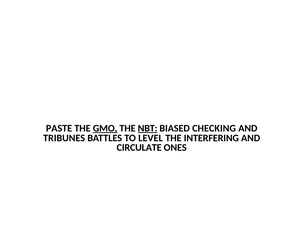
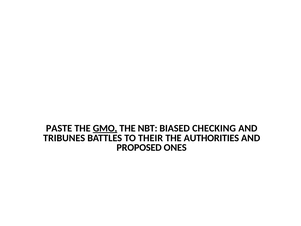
NBT underline: present -> none (148, 128)
LEVEL: LEVEL -> THEIR (151, 138)
INTERFERING: INTERFERING -> AUTHORITIES (211, 138)
CIRCULATE: CIRCULATE -> PROPOSED (139, 147)
